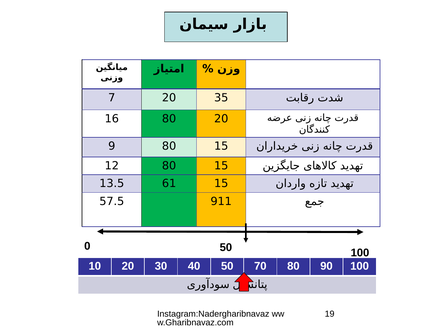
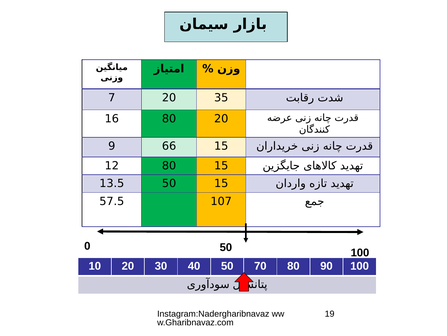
9 80: 80 -> 66 (169, 146)
13.5 61: 61 -> 50 (169, 183)
911: 911 -> 107 (221, 201)
